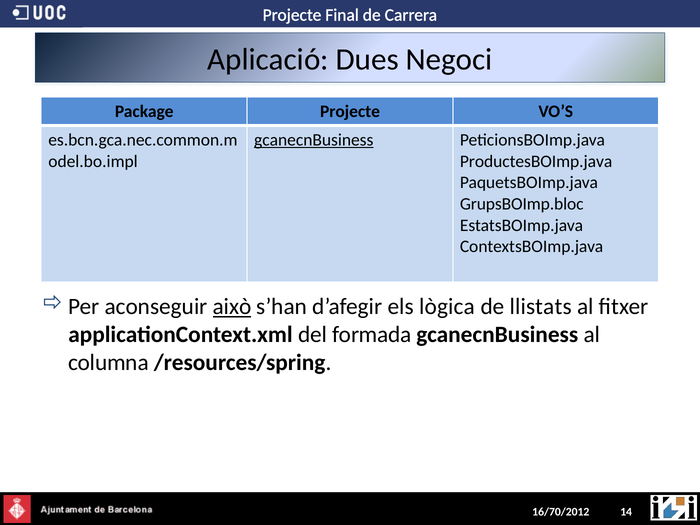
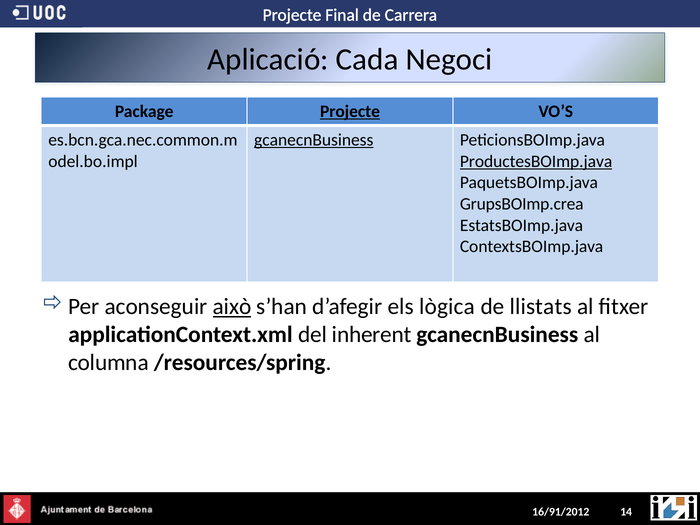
Dues: Dues -> Cada (367, 60)
Projecte underline: none -> present (350, 112)
ProductesBOImp.java underline: none -> present (536, 161)
GrupsBOImp.bloc: GrupsBOImp.bloc -> GrupsBOImp.crea (522, 204)
formada: formada -> inherent (372, 335)
16/70/2012: 16/70/2012 -> 16/91/2012 (561, 512)
